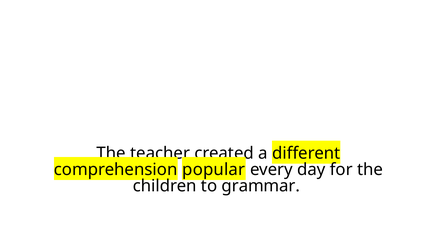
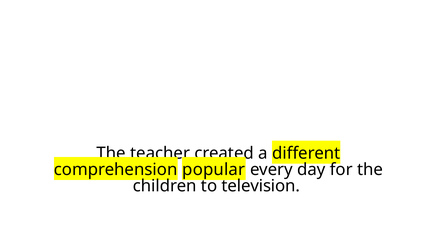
grammar: grammar -> television (261, 186)
